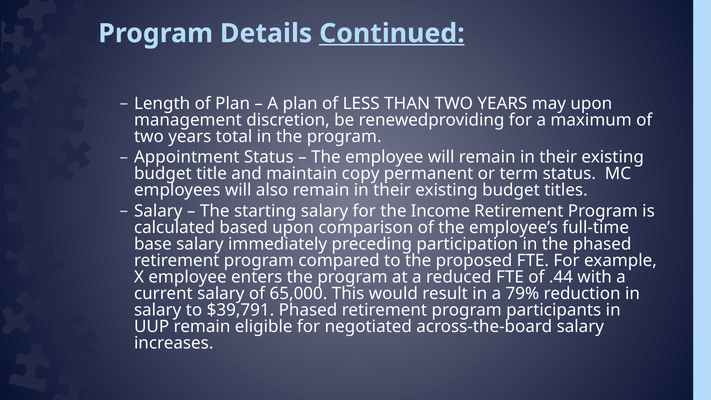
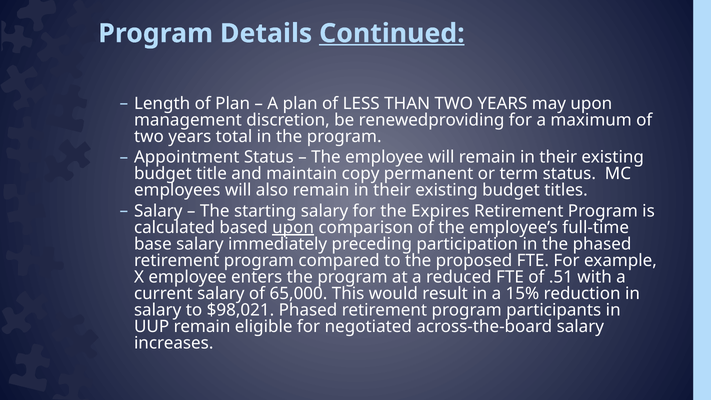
Income: Income -> Expires (440, 211)
upon underline: none -> present (293, 227)
.44: .44 -> .51 (561, 277)
79%: 79% -> 15% (522, 294)
$39,791: $39,791 -> $98,021 (240, 310)
